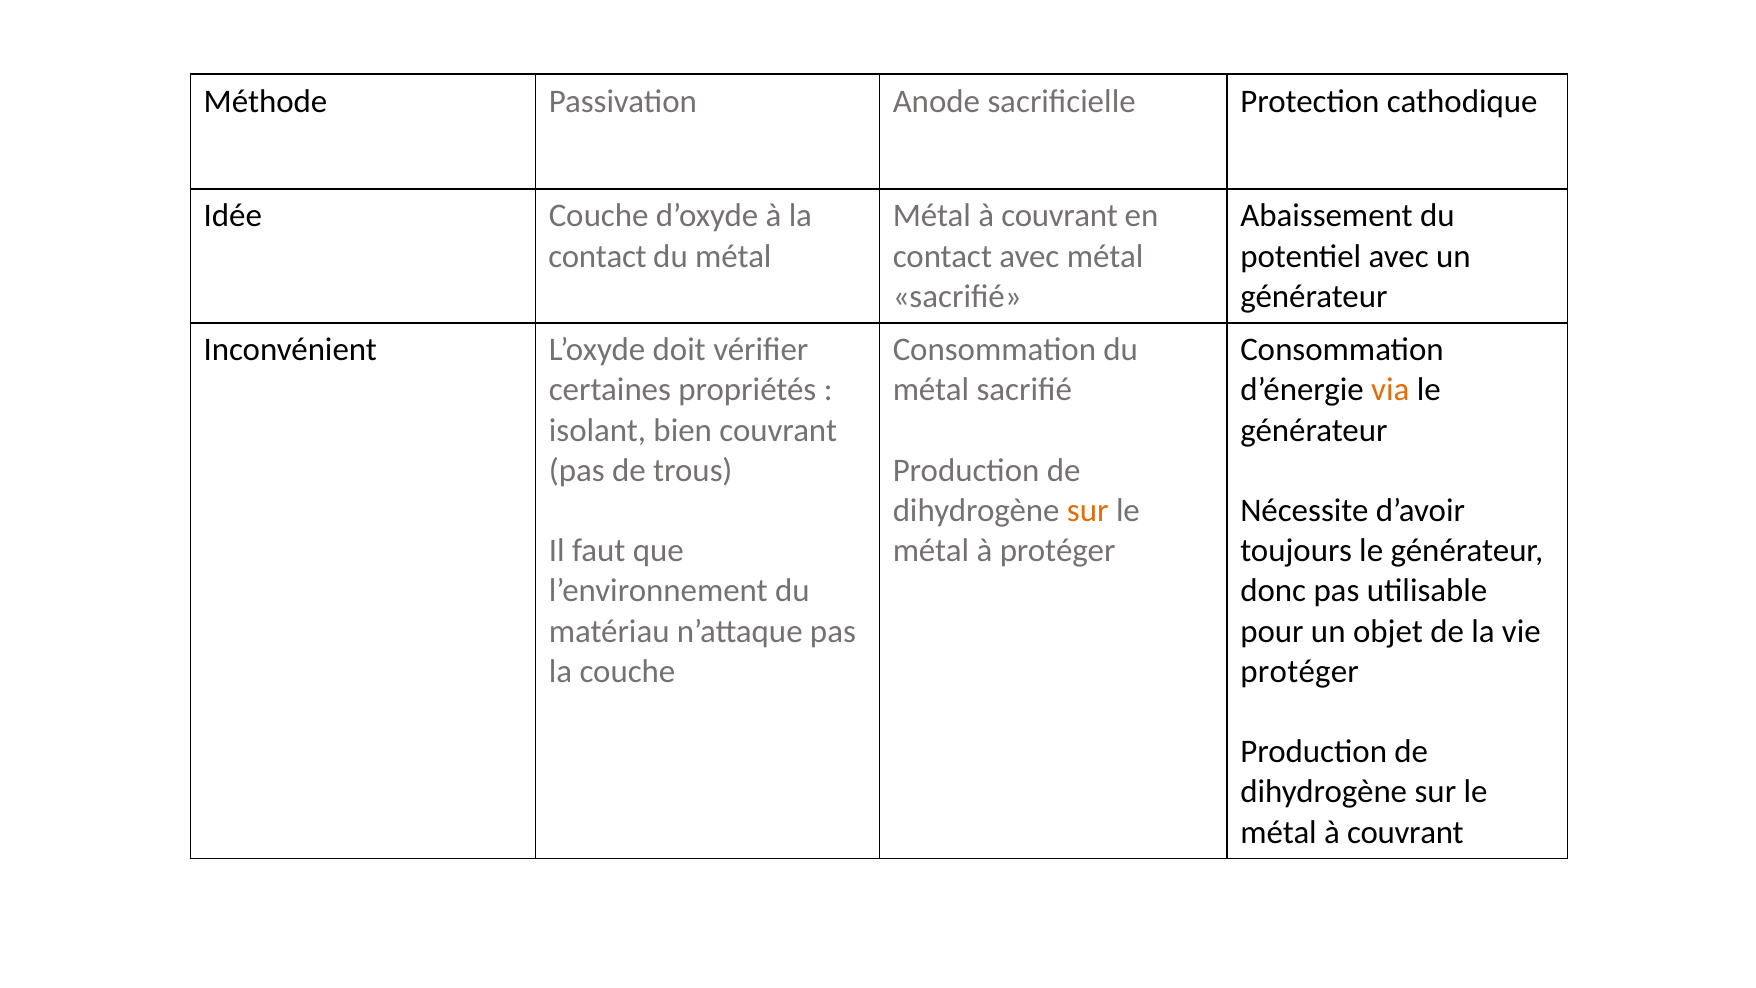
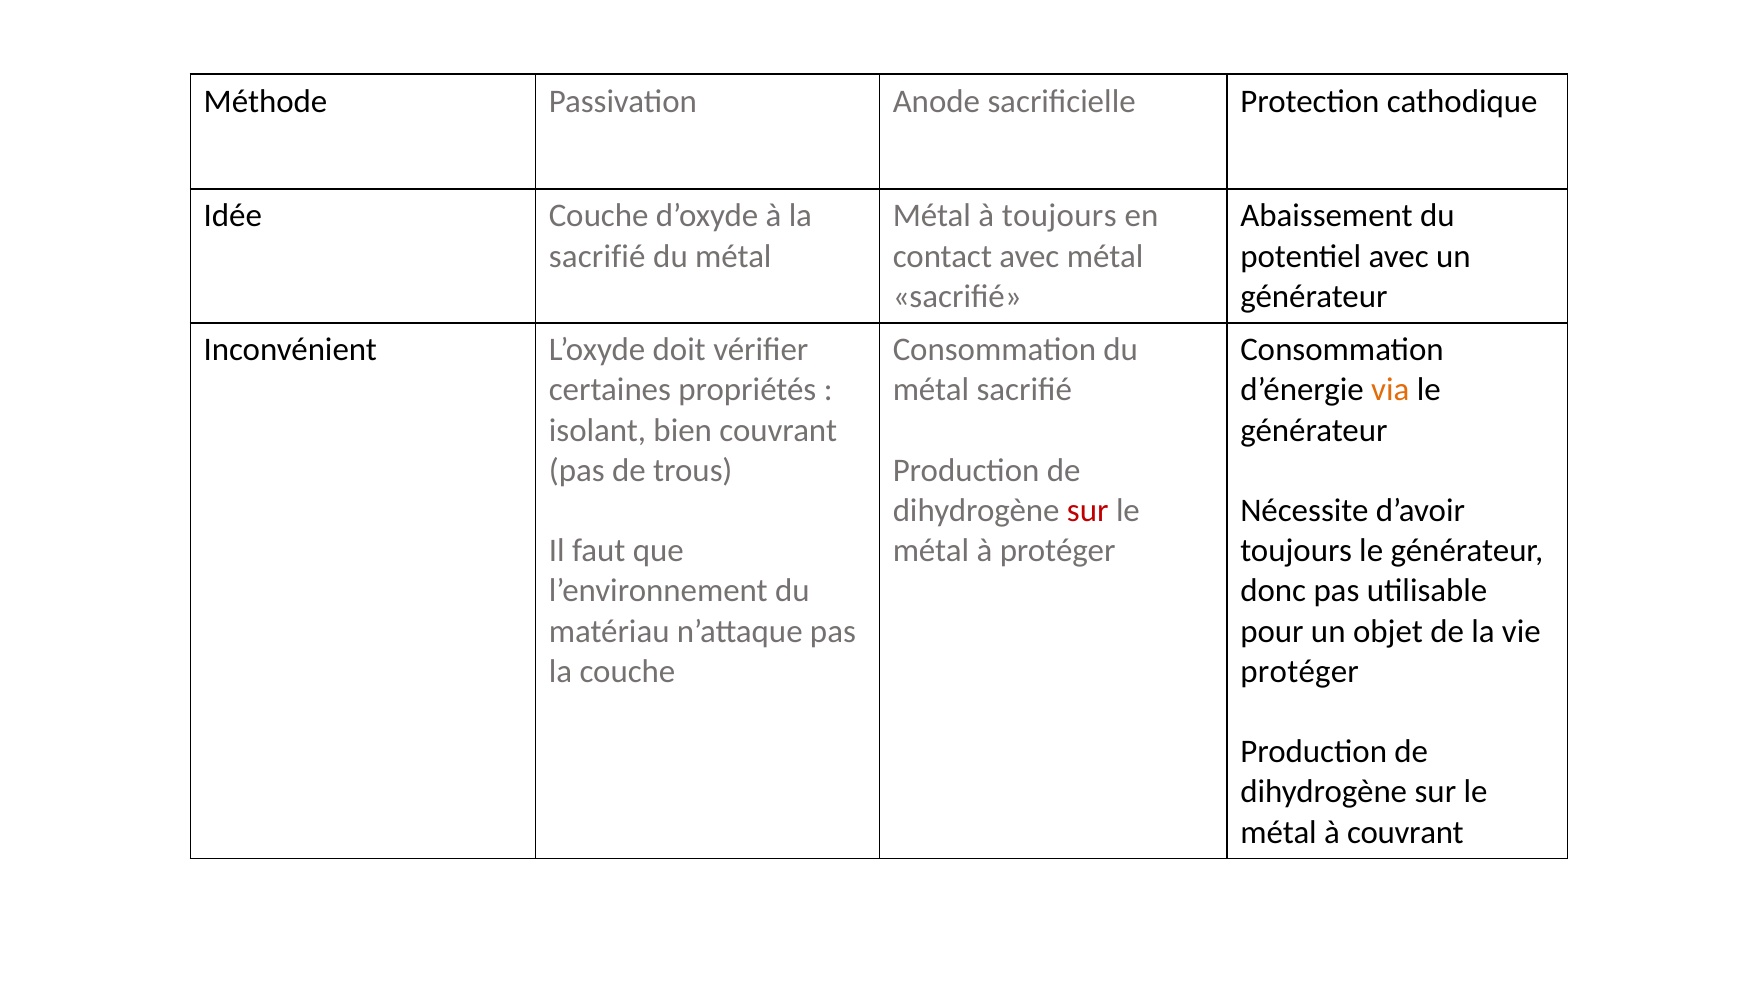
couvrant: couvrant -> toujours (1059, 216)
contact: contact -> sacrifié (597, 256)
sur colour: orange -> red (1088, 510)
